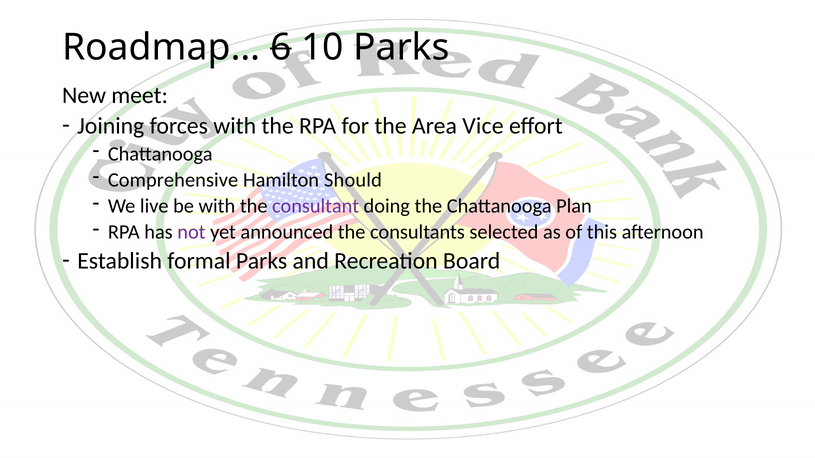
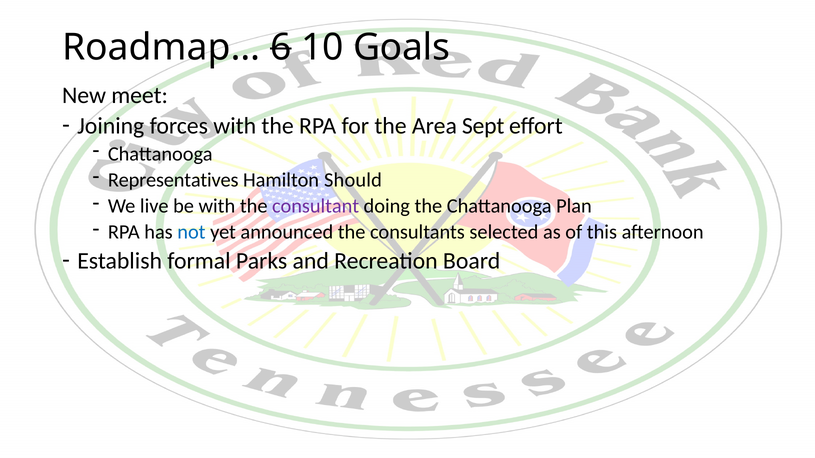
10 Parks: Parks -> Goals (402, 47)
Vice: Vice -> Sept (483, 126)
Comprehensive: Comprehensive -> Representatives (173, 180)
not colour: purple -> blue (191, 232)
